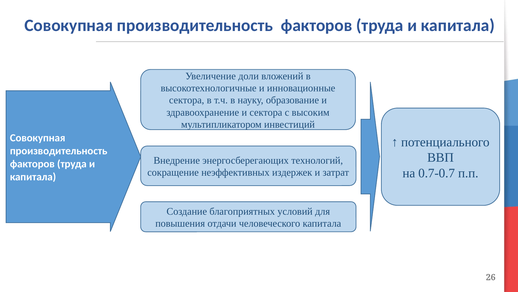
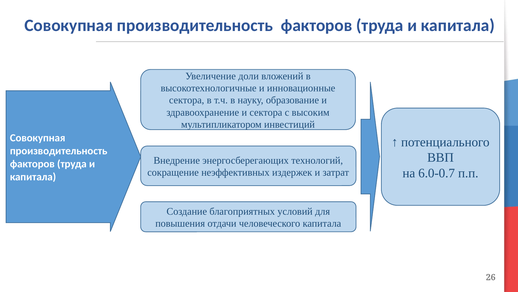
0.7-0.7: 0.7-0.7 -> 6.0-0.7 (437, 173)
